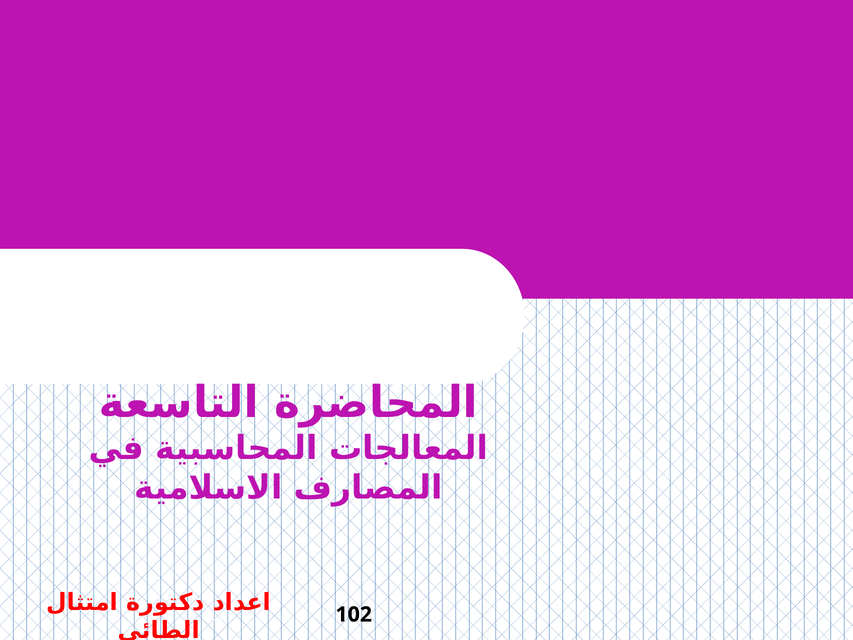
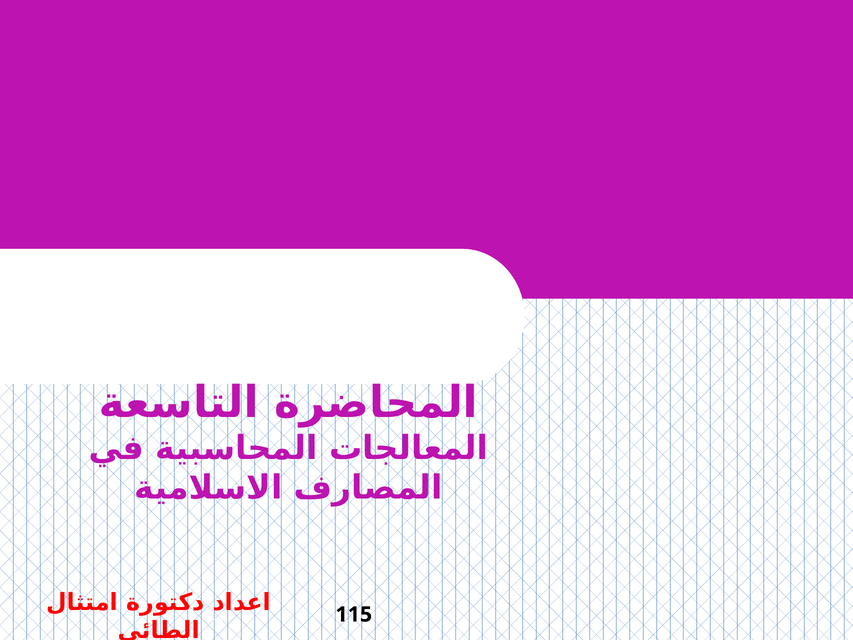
102: 102 -> 115 (354, 614)
